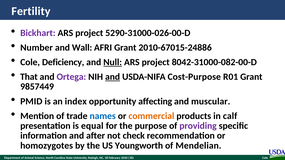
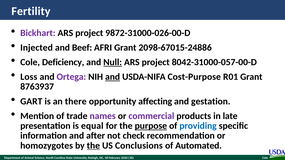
5290-31000-026-00-D: 5290-31000-026-00-D -> 9872-31000-026-00-D (148, 33)
Number: Number -> Injected (37, 48)
Wall: Wall -> Beef (82, 48)
2010-67015-24886: 2010-67015-24886 -> 2098-67015-24886 (175, 48)
8042-31000-082-00-D: 8042-31000-082-00-D -> 8042-31000-057-00-D (214, 62)
That: That -> Loss (29, 77)
9857449: 9857449 -> 8763937 (37, 87)
PMID: PMID -> GART (31, 101)
index: index -> there (76, 101)
muscular: muscular -> gestation (211, 101)
names colour: blue -> purple (103, 116)
commercial colour: orange -> purple (151, 116)
calf: calf -> late (230, 116)
purpose underline: none -> present (151, 126)
providing colour: purple -> blue (198, 126)
the underline: none -> present (93, 146)
Youngworth: Youngworth -> Conclusions (139, 146)
Mendelian: Mendelian -> Automated (199, 146)
